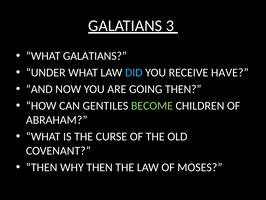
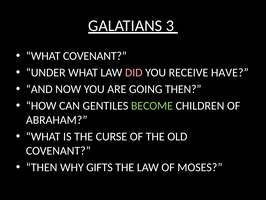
WHAT GALATIANS: GALATIANS -> COVENANT (95, 56)
DID colour: light blue -> pink (134, 72)
WHY THEN: THEN -> GIFTS (100, 167)
